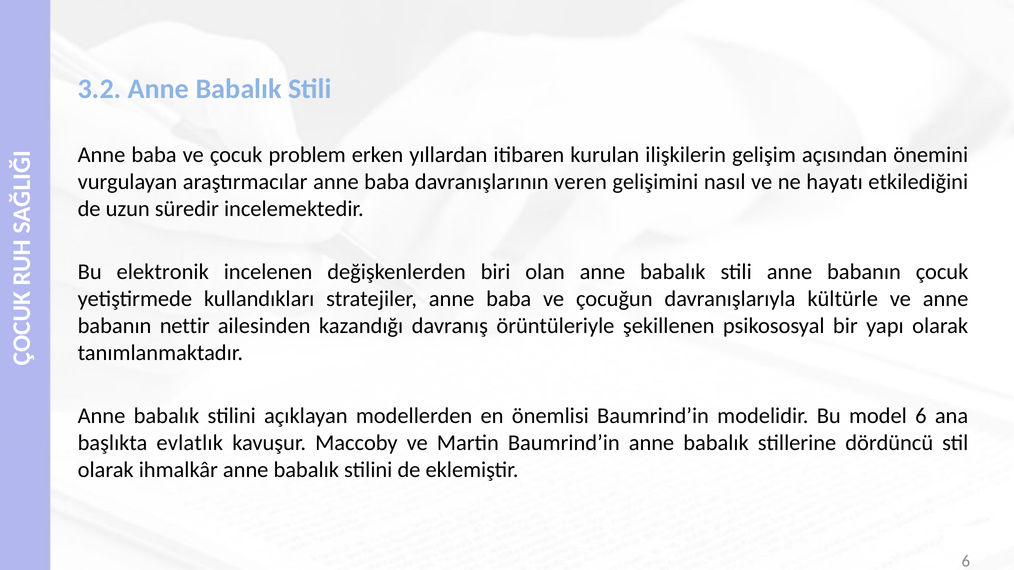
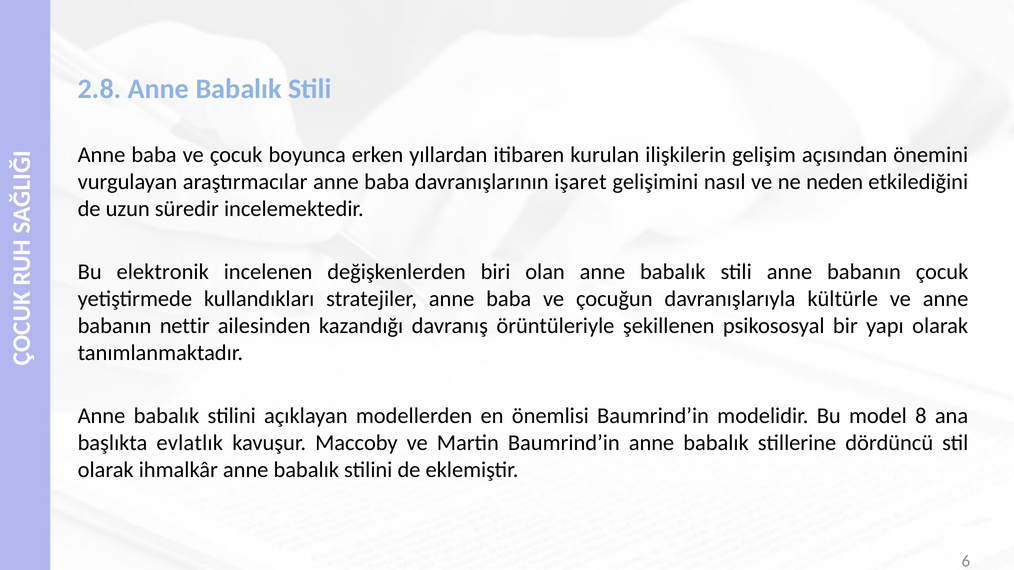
3.2: 3.2 -> 2.8 (100, 89)
problem: problem -> boyunca (307, 155)
veren: veren -> işaret (580, 182)
hayatı: hayatı -> neden (835, 182)
model 6: 6 -> 8 (921, 416)
